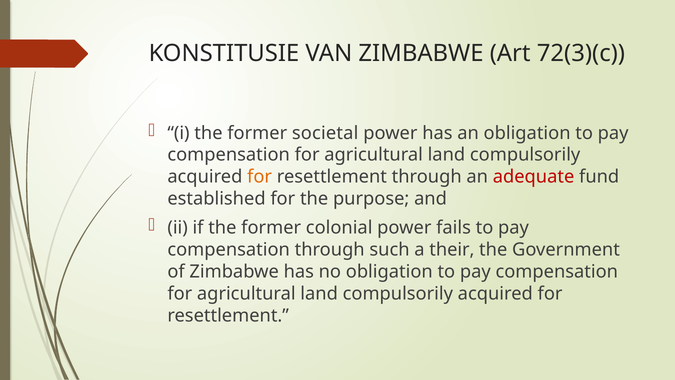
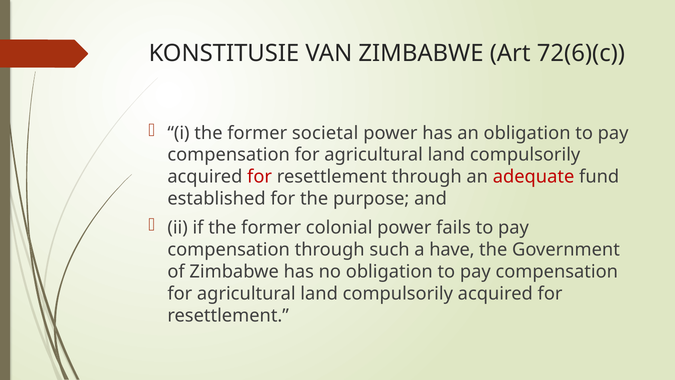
72(3)(c: 72(3)(c -> 72(6)(c (581, 53)
for colour: orange -> red (260, 177)
their: their -> have (452, 250)
